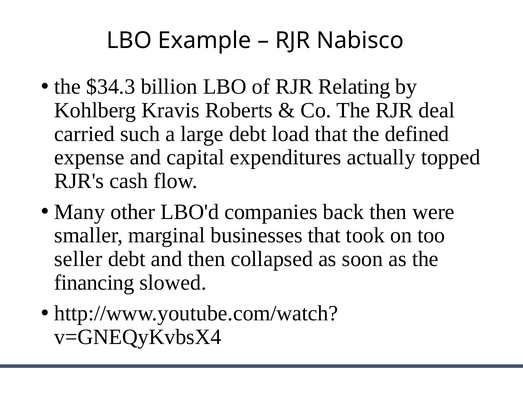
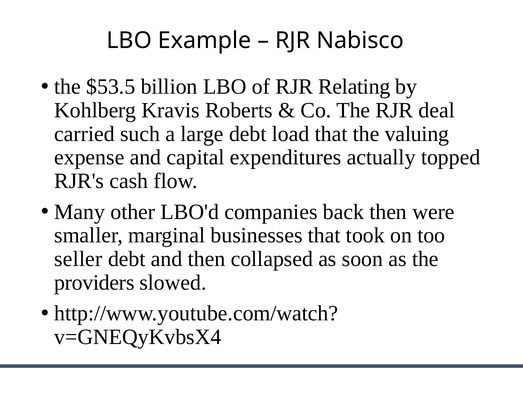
$34.3: $34.3 -> $53.5 (111, 86)
defined: defined -> valuing (417, 134)
financing: financing -> providers (94, 282)
